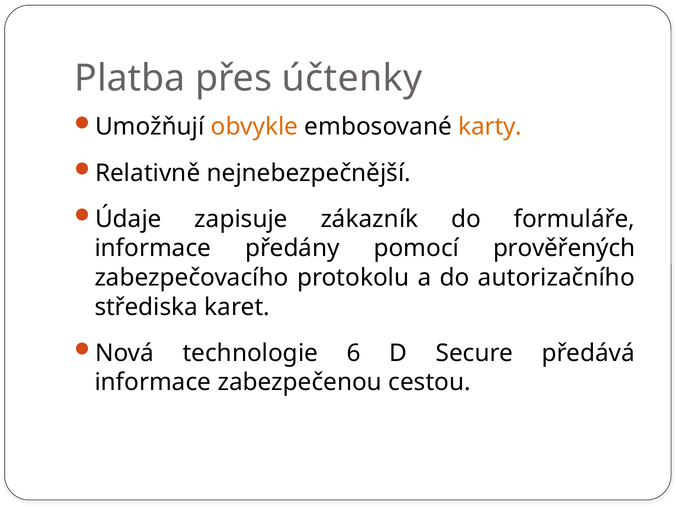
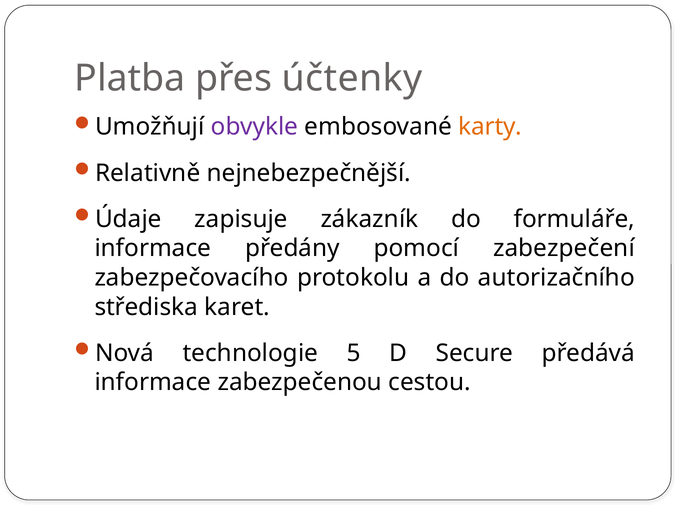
obvykle colour: orange -> purple (254, 127)
prověřených: prověřených -> zabezpečení (564, 248)
6: 6 -> 5 (354, 353)
